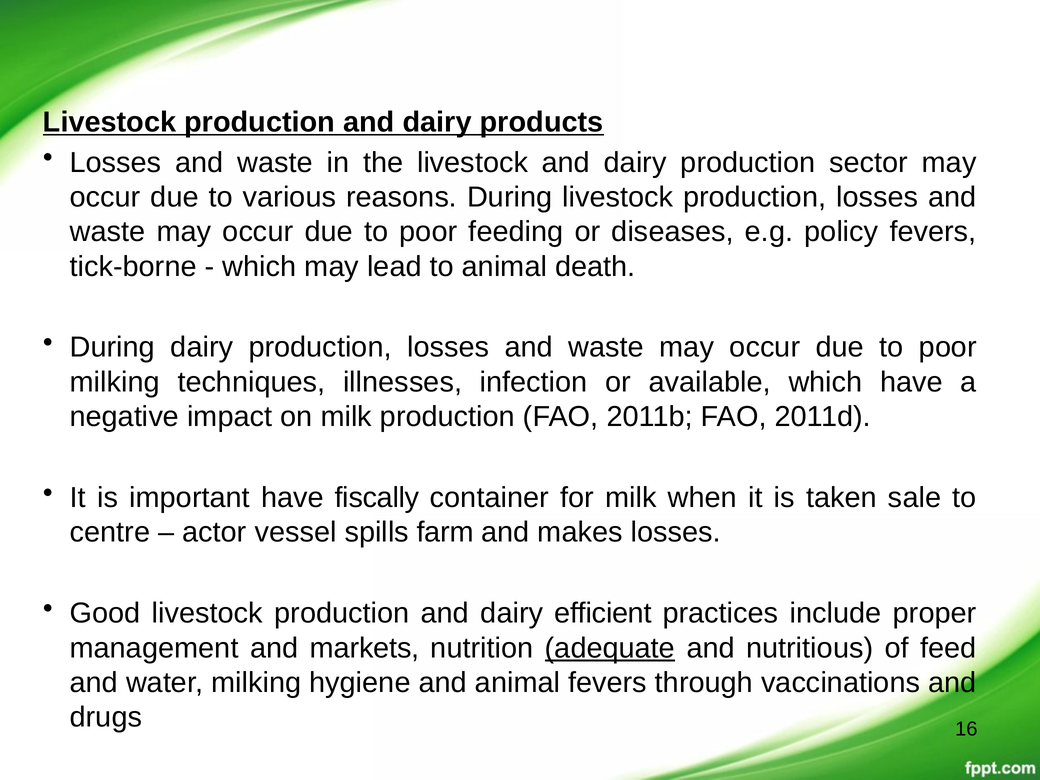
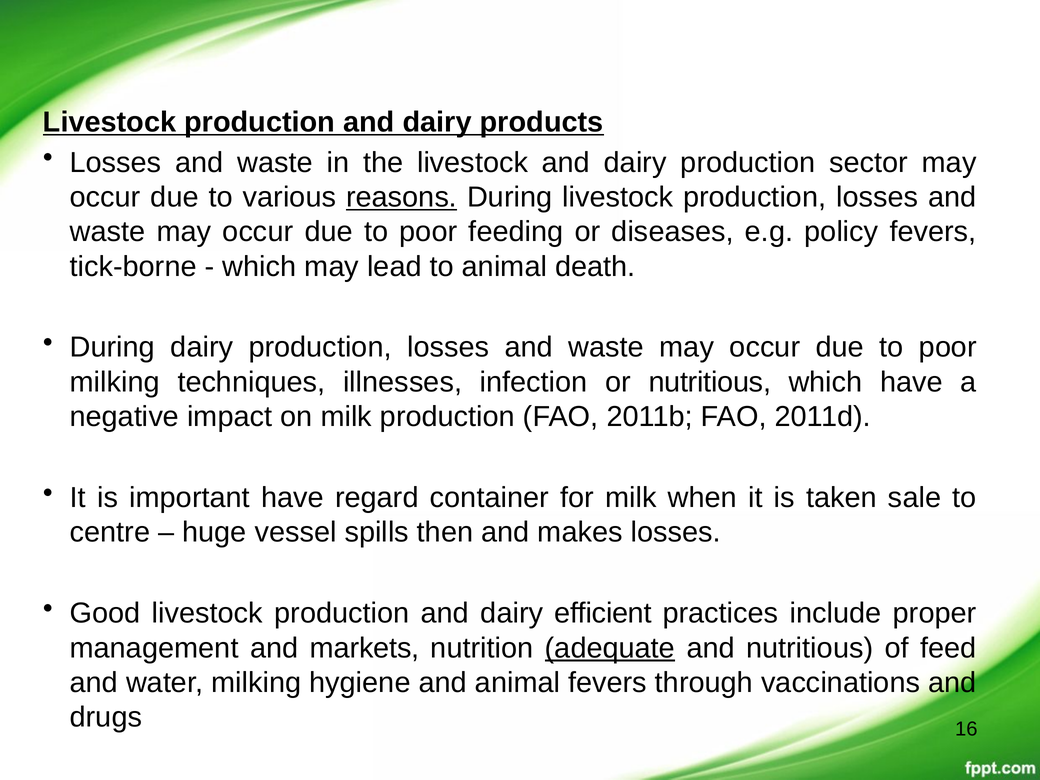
reasons underline: none -> present (402, 197)
or available: available -> nutritious (710, 382)
fiscally: fiscally -> regard (377, 498)
actor: actor -> huge (214, 532)
farm: farm -> then (445, 532)
